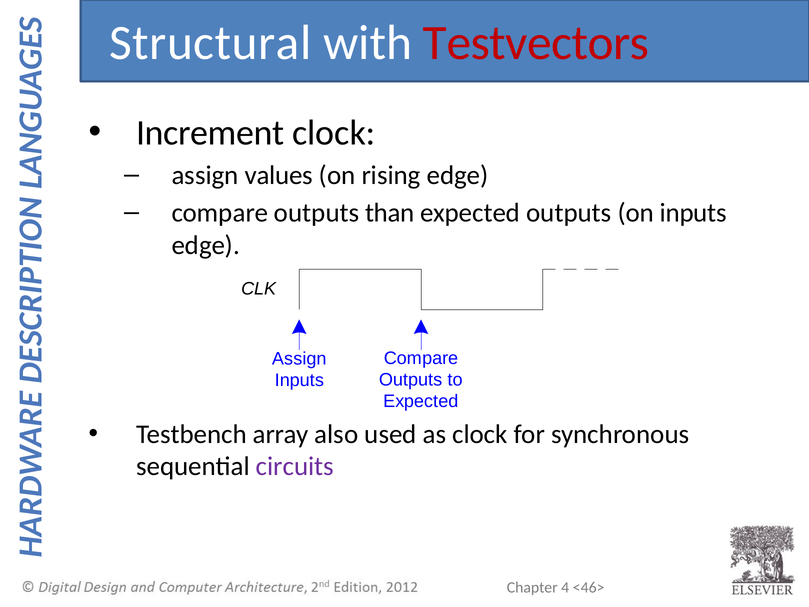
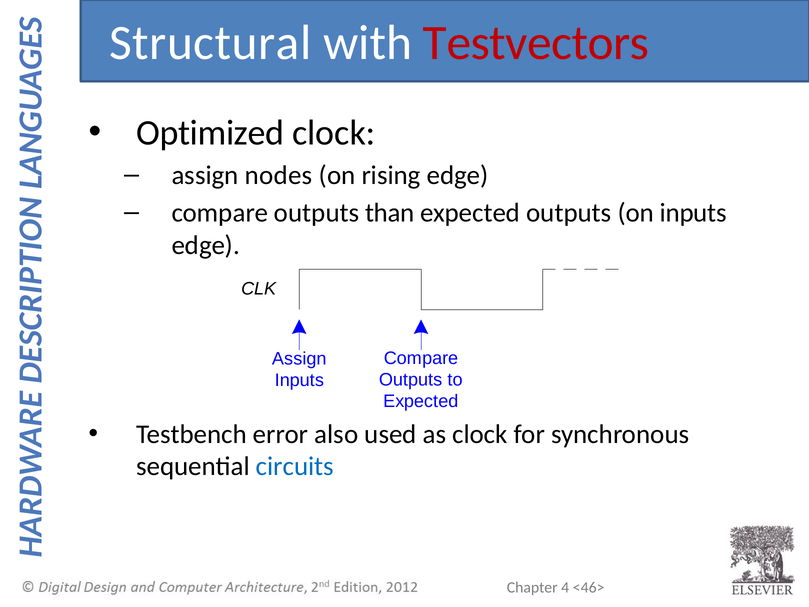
Increment: Increment -> Optimized (210, 133)
values: values -> nodes (279, 175)
array: array -> error (281, 434)
circuits colour: purple -> blue (295, 466)
